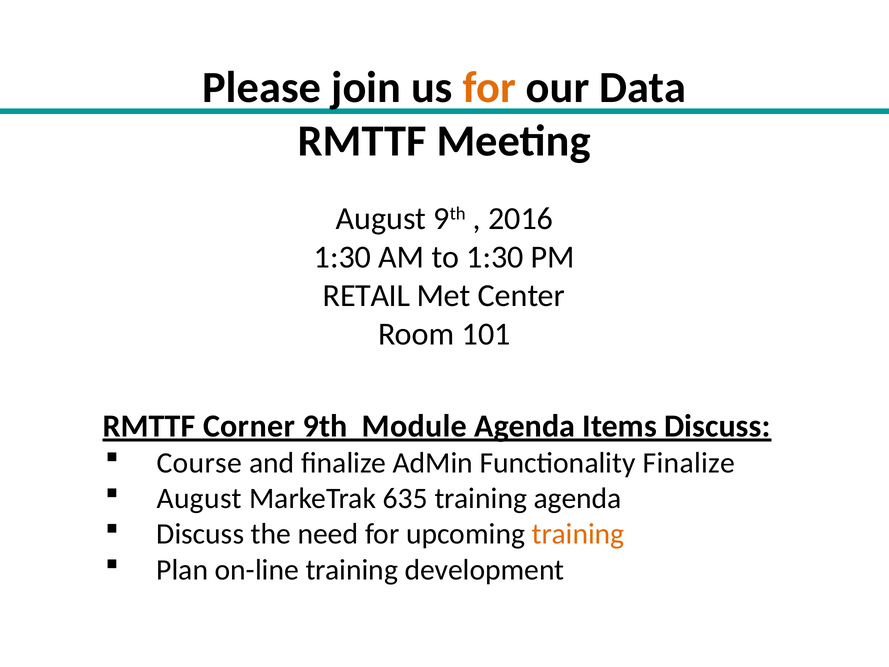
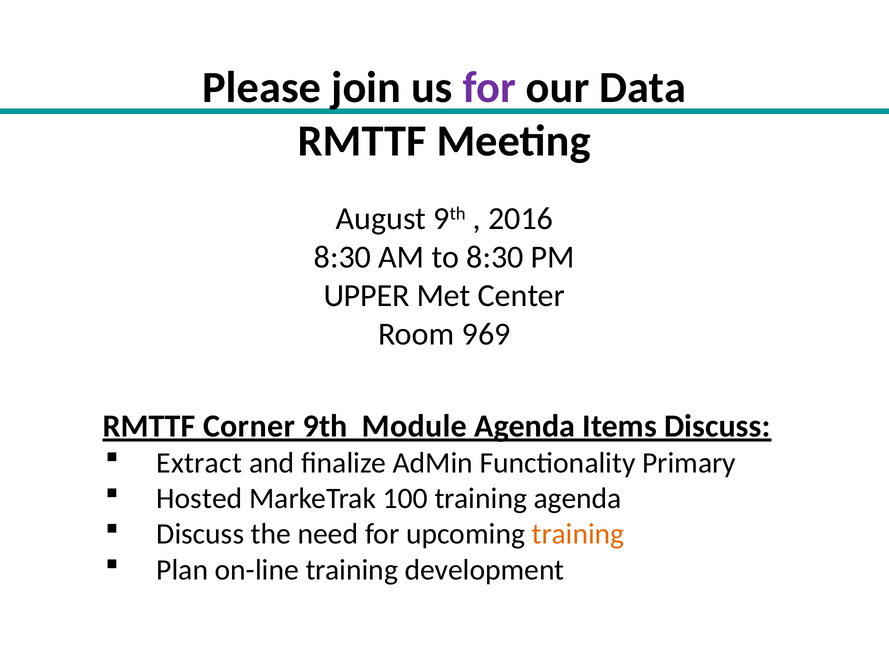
for colour: orange -> purple (489, 88)
1:30: 1:30 -> 8:30 (342, 257)
to 1:30: 1:30 -> 8:30 (495, 257)
RETAIL: RETAIL -> UPPER (367, 296)
101: 101 -> 969 (486, 334)
Course: Course -> Extract (199, 463)
Functionality Finalize: Finalize -> Primary (689, 463)
August: August -> Hosted (199, 498)
635: 635 -> 100 (405, 498)
